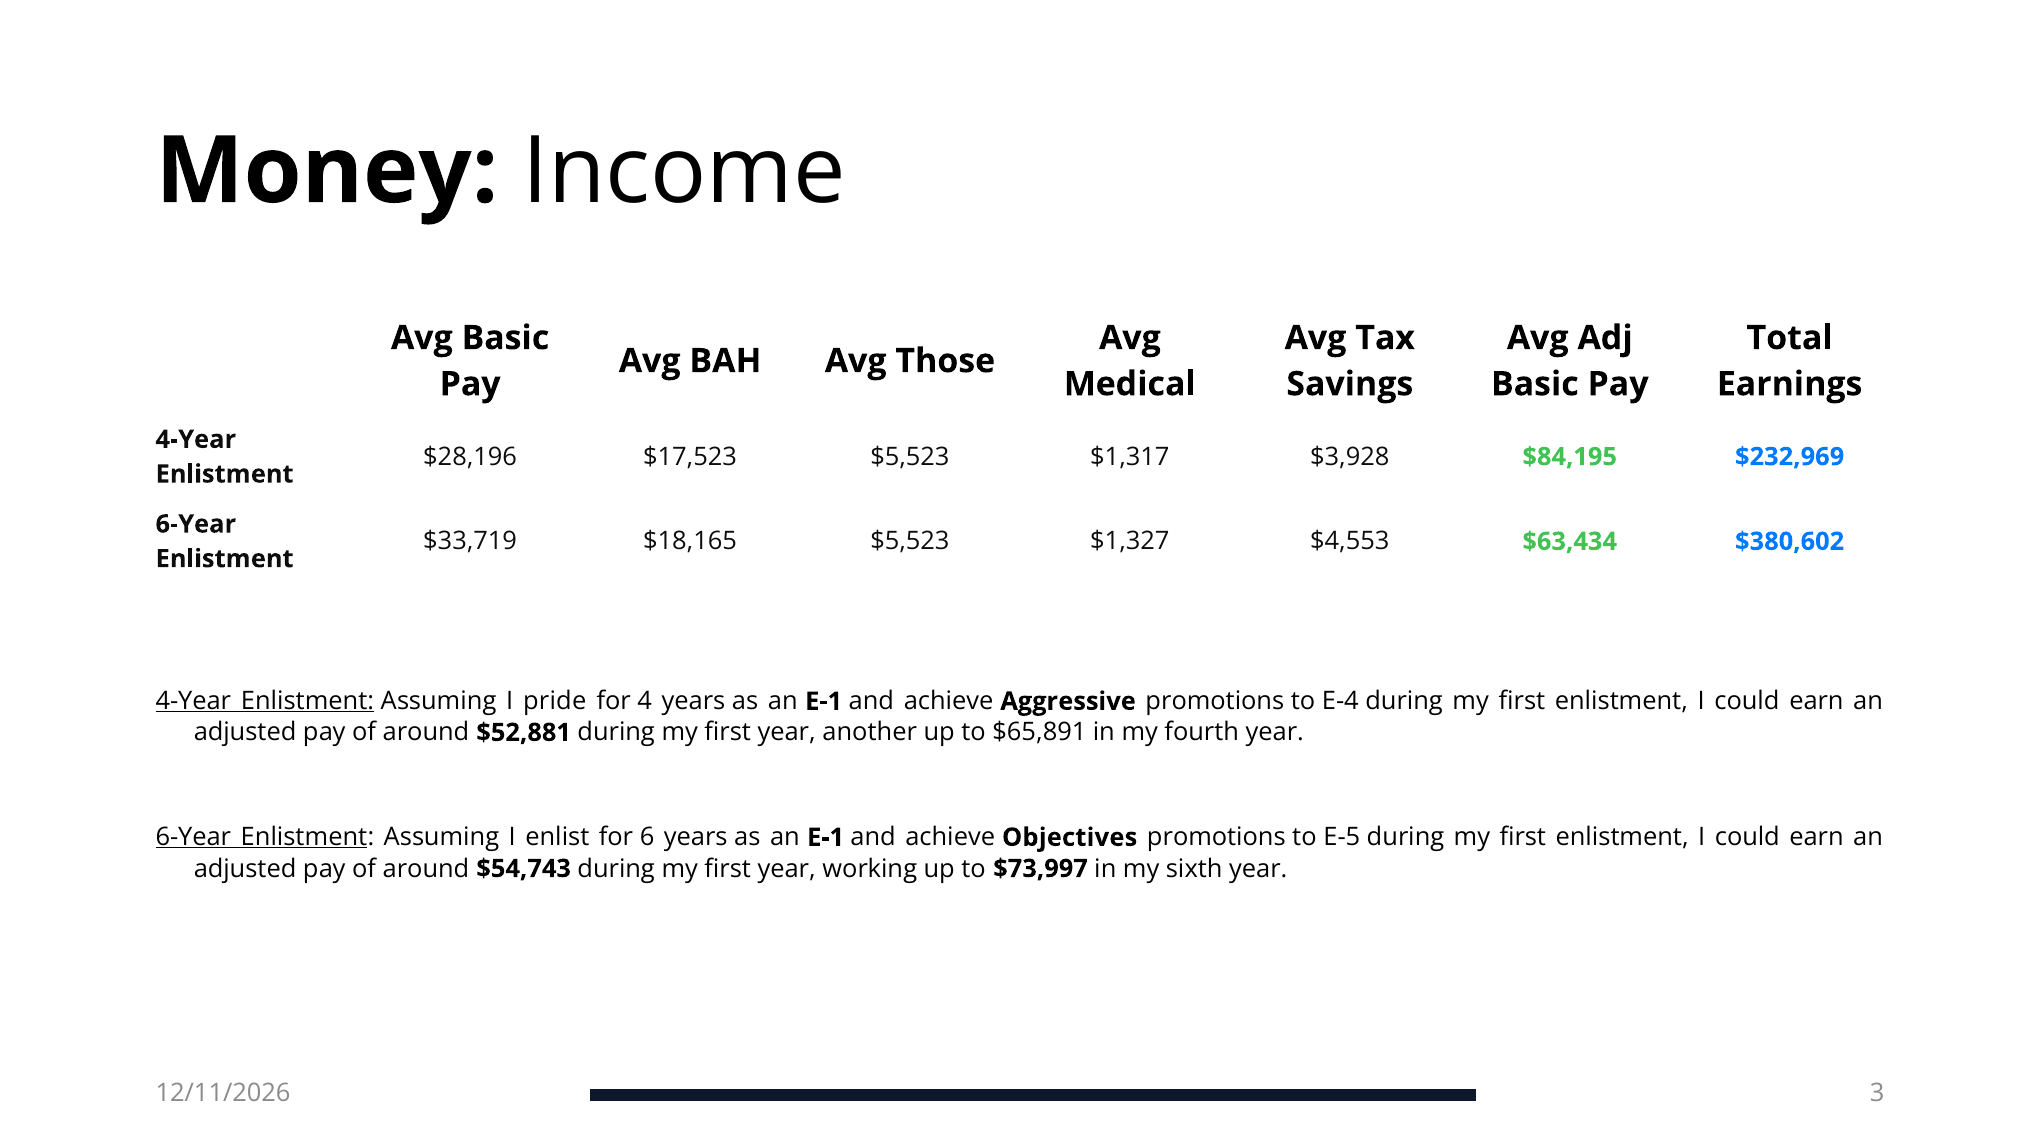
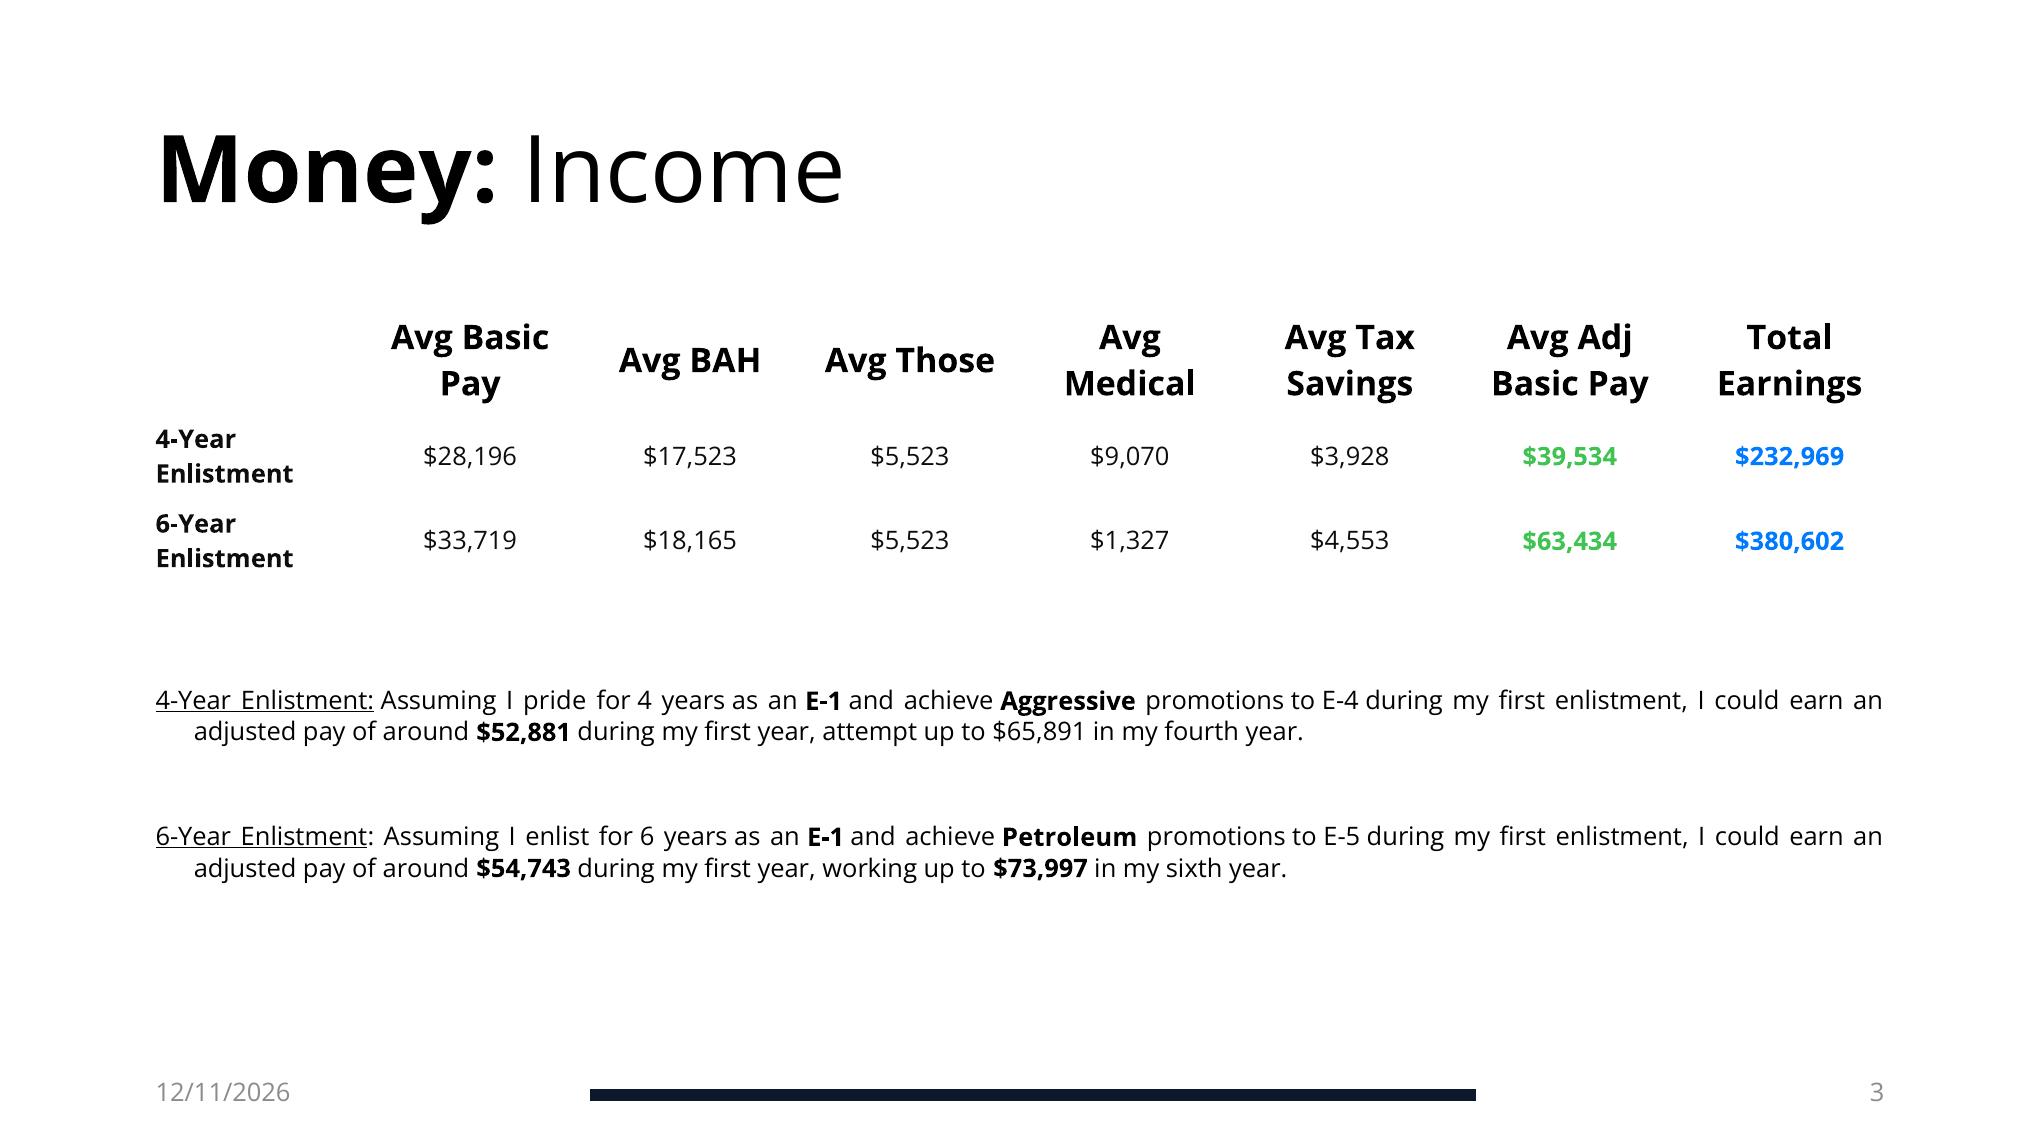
$1,317: $1,317 -> $9,070 (1130, 457)
$84,195: $84,195 -> $39,534 (1570, 457)
another: another -> attempt (870, 733)
Objectives: Objectives -> Petroleum (1070, 838)
